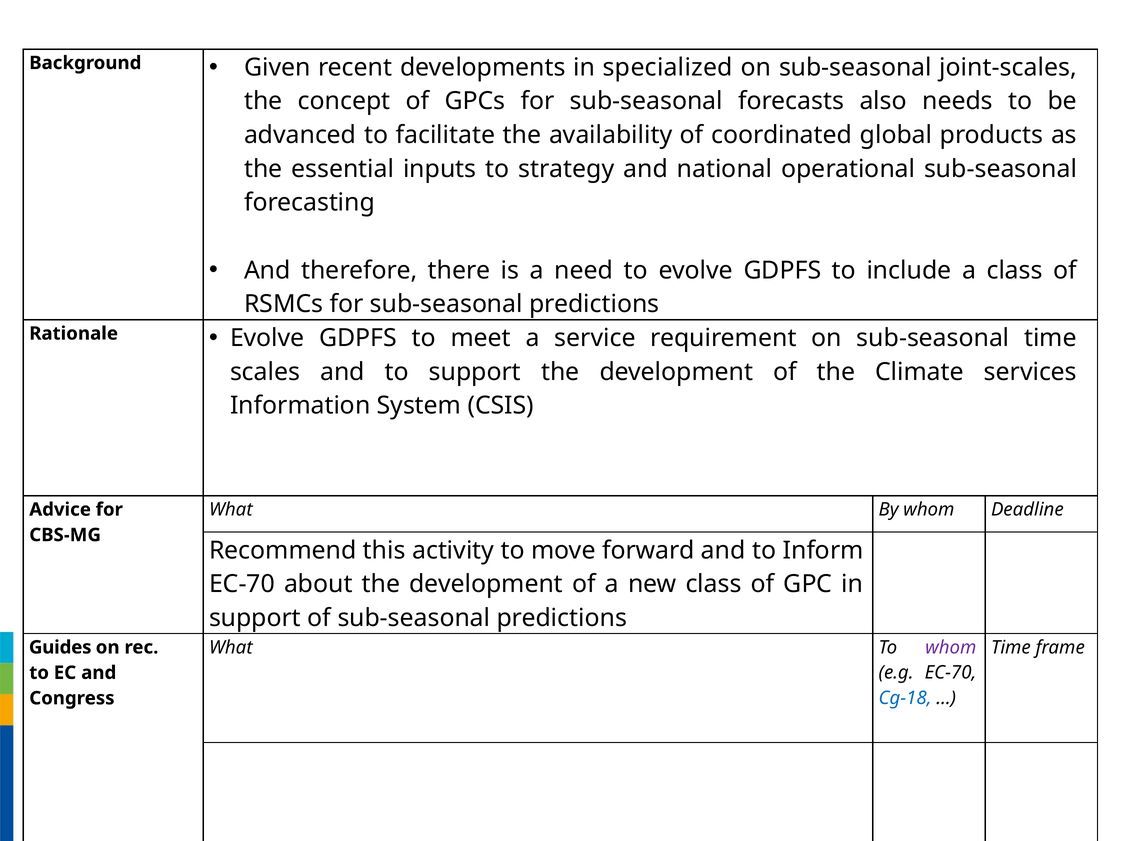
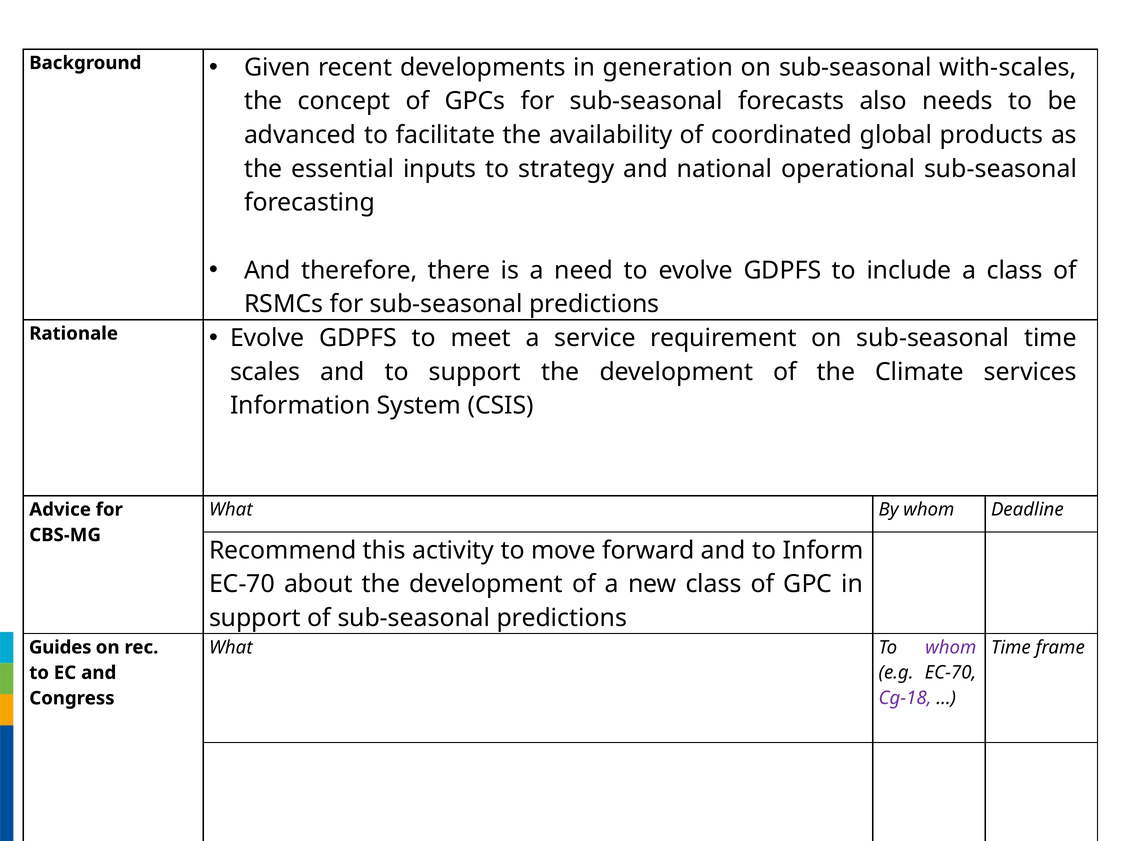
specialized: specialized -> generation (668, 67)
joint-scales: joint-scales -> with-scales (1008, 67)
Cg-18 colour: blue -> purple (905, 698)
